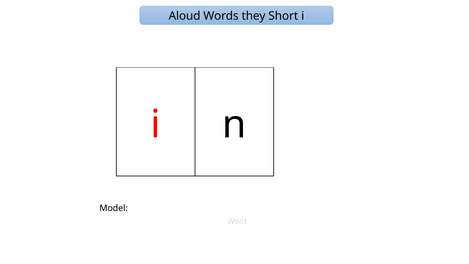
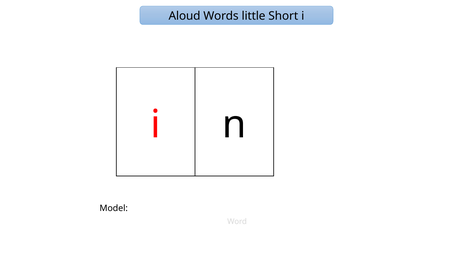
they: they -> little (254, 16)
